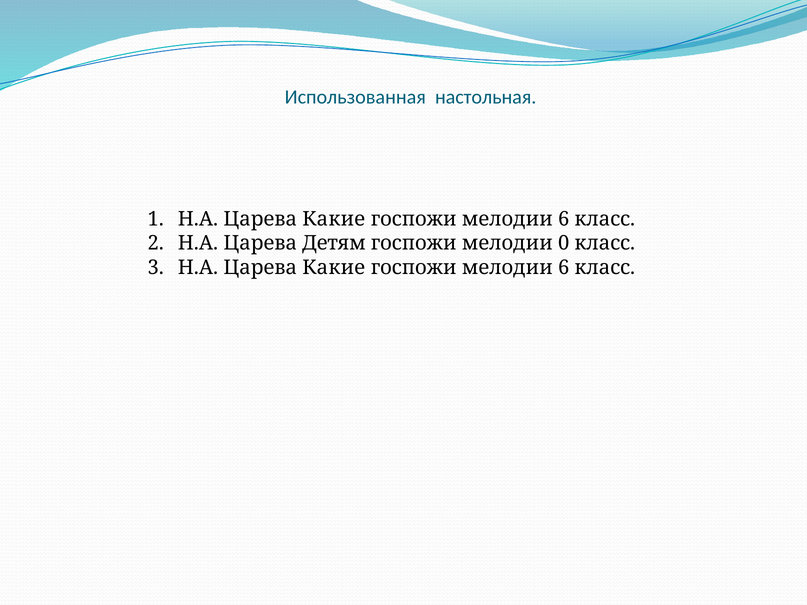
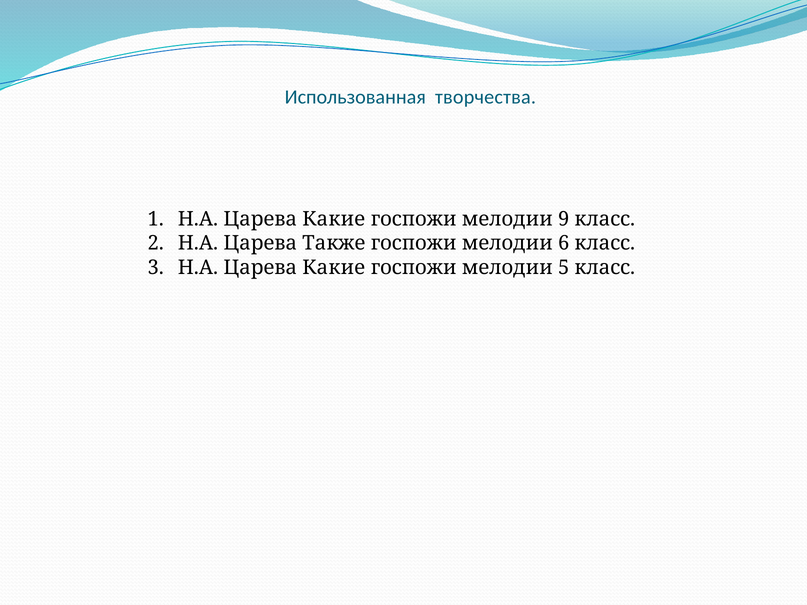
настольная: настольная -> творчества (486, 97)
6: 6 -> 9 (564, 219)
Детям: Детям -> Также (334, 243)
0: 0 -> 6 (564, 243)
6: 6 -> 5 (564, 268)
